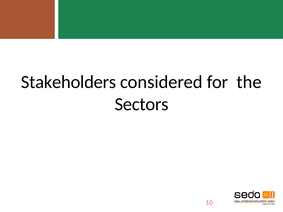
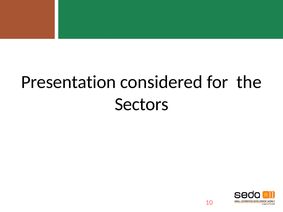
Stakeholders: Stakeholders -> Presentation (69, 82)
